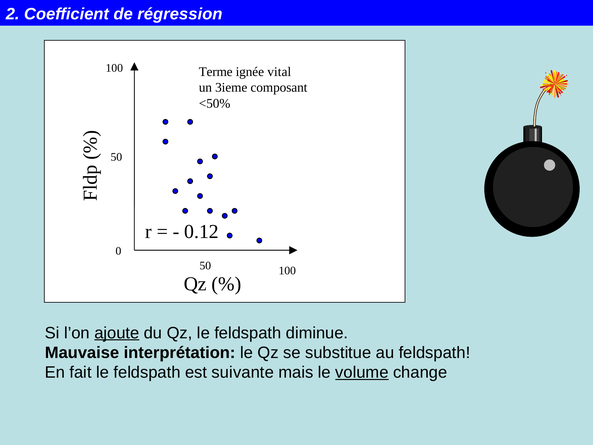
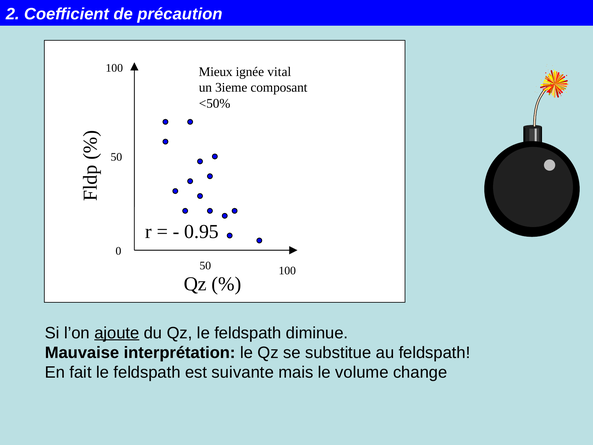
régression: régression -> précaution (180, 14)
Terme: Terme -> Mieux (216, 72)
0.12: 0.12 -> 0.95 (202, 232)
volume underline: present -> none (362, 372)
